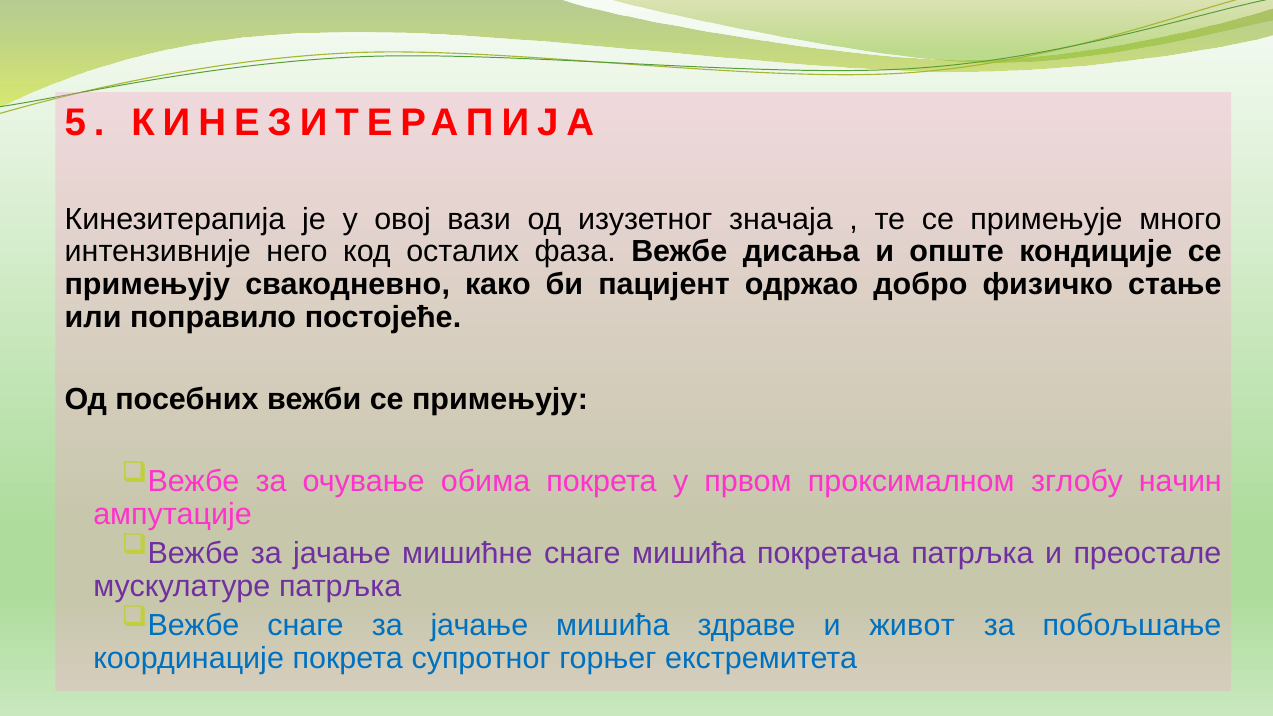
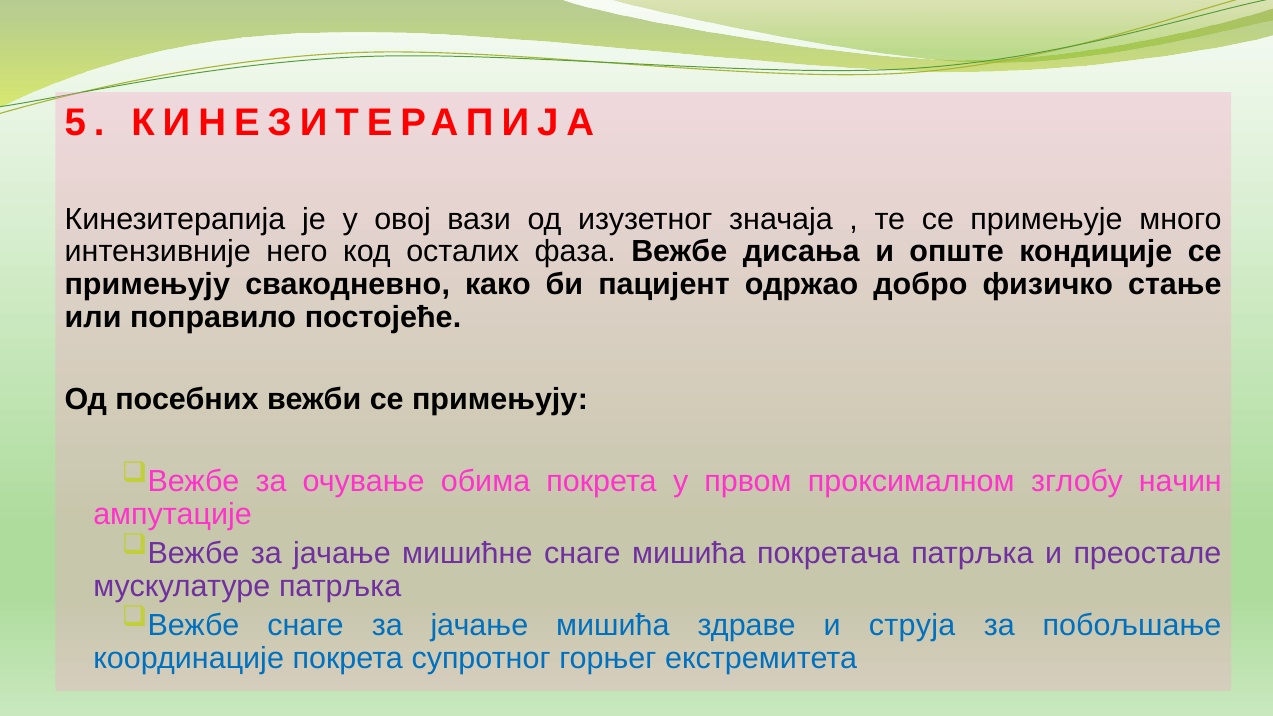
живот: живот -> струја (912, 625)
